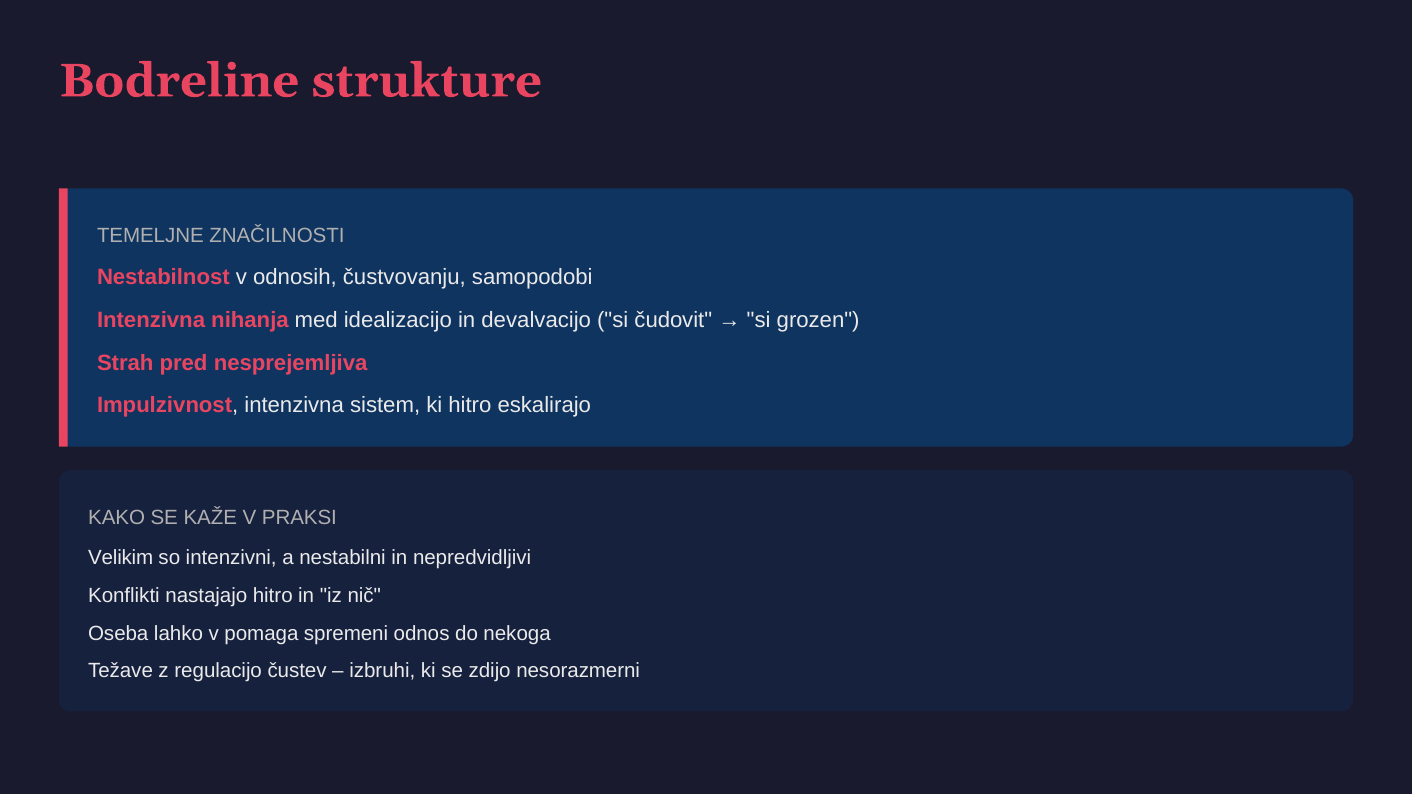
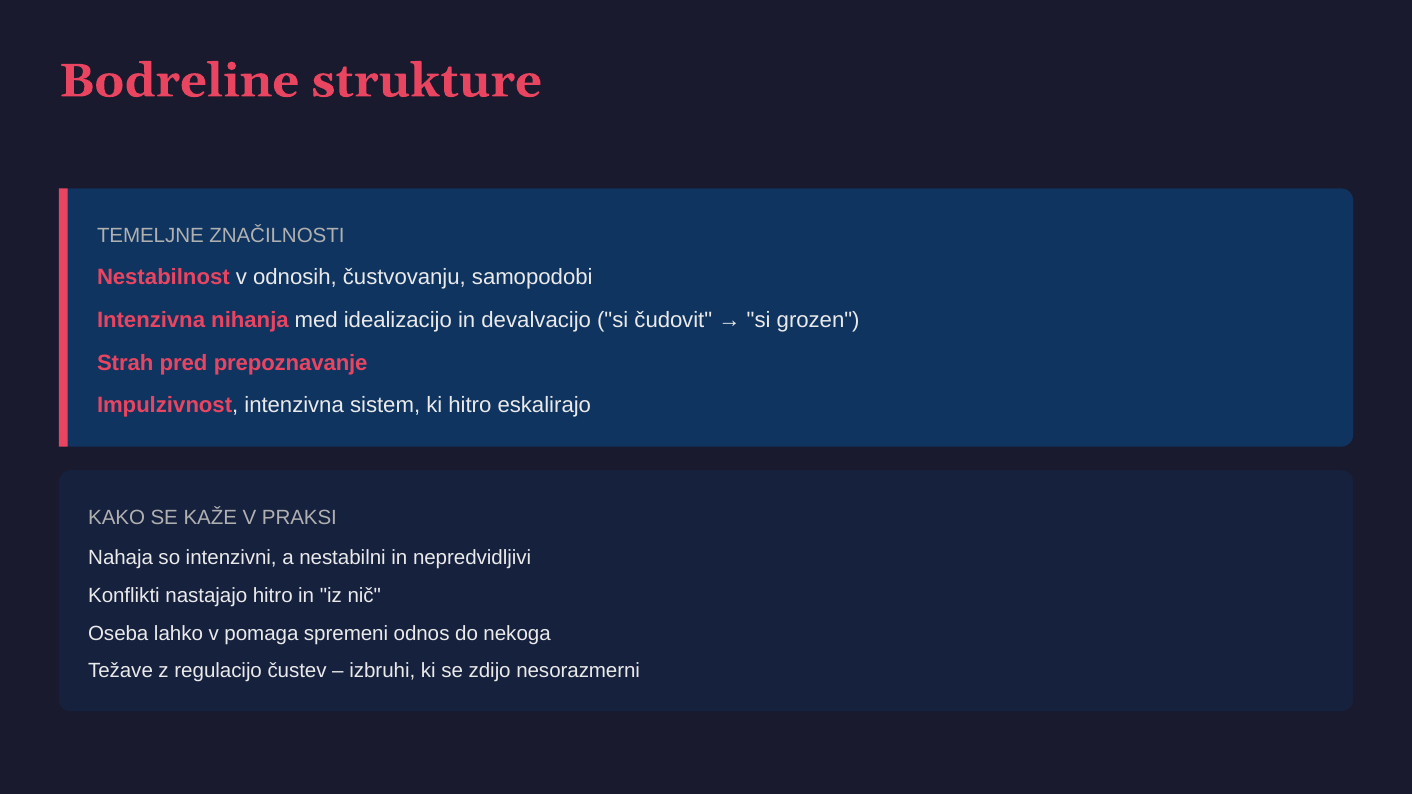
nesprejemljiva: nesprejemljiva -> prepoznavanje (291, 363)
Velikim: Velikim -> Nahaja (121, 558)
